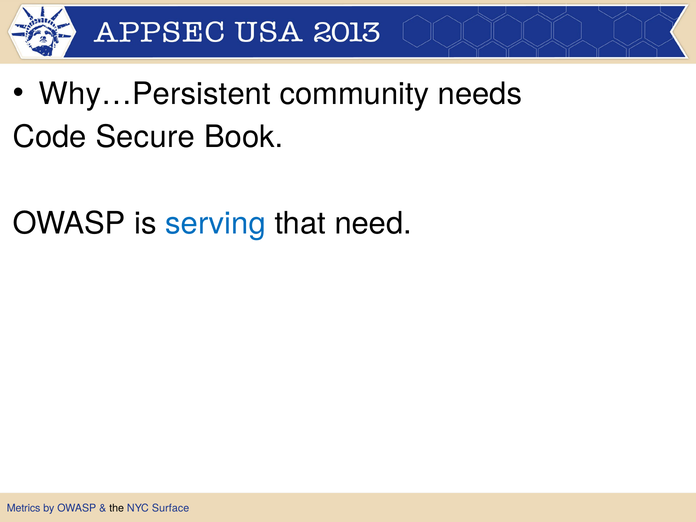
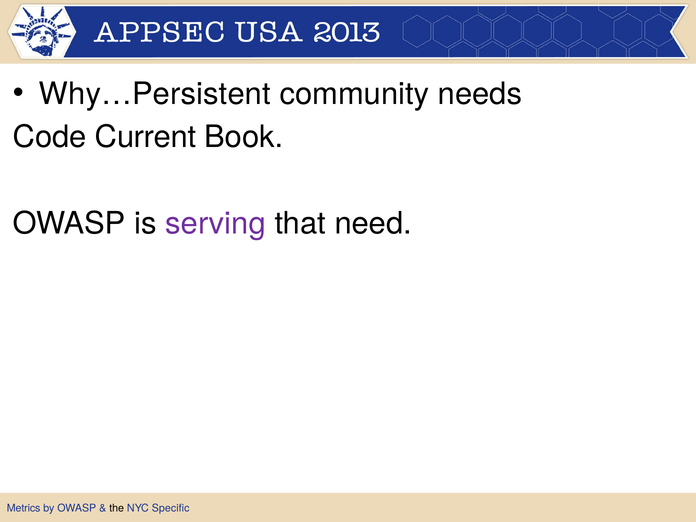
Secure: Secure -> Current (146, 137)
serving colour: blue -> purple (215, 224)
Surface: Surface -> Specific (171, 508)
